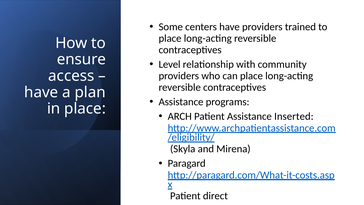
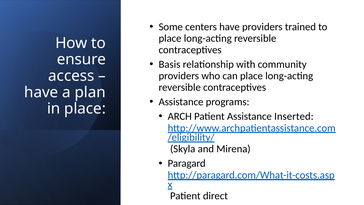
Level: Level -> Basis (169, 64)
